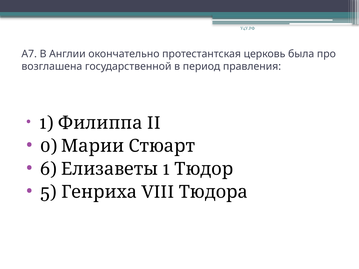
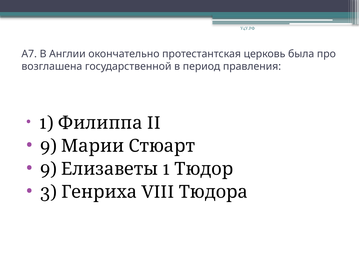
0: 0 -> 9 (49, 146)
6: 6 -> 9 (49, 169)
5: 5 -> 3 (49, 192)
